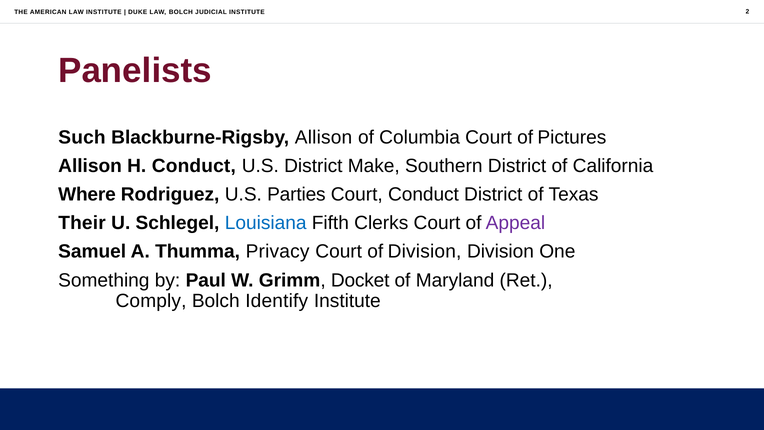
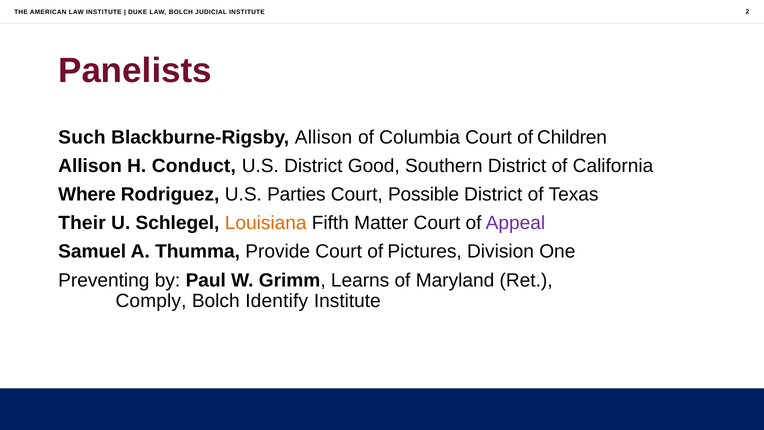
Pictures: Pictures -> Children (572, 137)
Make: Make -> Good (374, 166)
Court Conduct: Conduct -> Possible (424, 194)
Louisiana colour: blue -> orange (266, 223)
Clerks: Clerks -> Matter (381, 223)
Privacy: Privacy -> Provide (278, 251)
of Division: Division -> Pictures (425, 251)
Something: Something -> Preventing (104, 280)
Docket: Docket -> Learns (360, 280)
